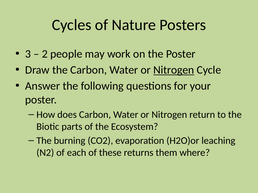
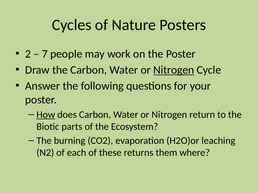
3: 3 -> 2 (28, 54)
2: 2 -> 7 (45, 54)
How underline: none -> present (46, 115)
